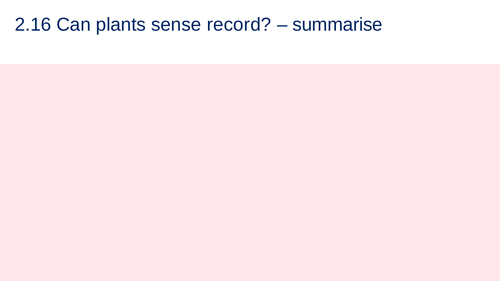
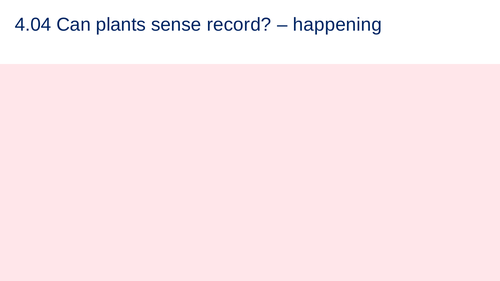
2.16: 2.16 -> 4.04 (33, 25)
summarise: summarise -> happening (337, 25)
